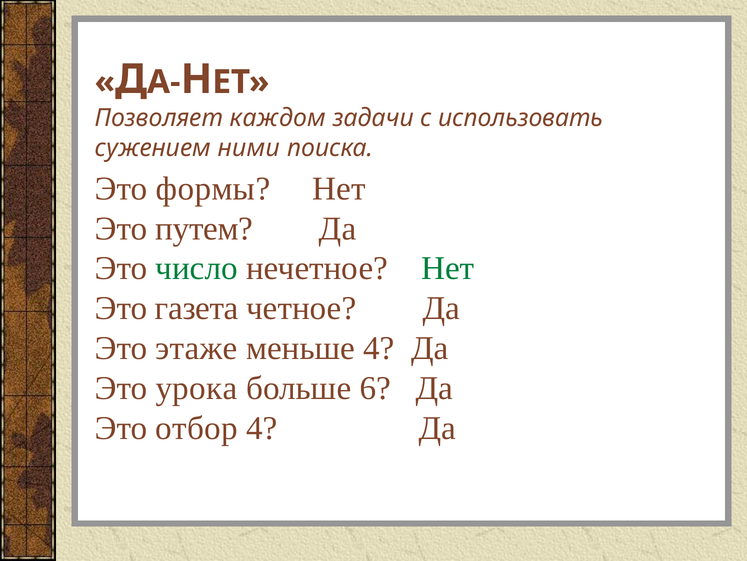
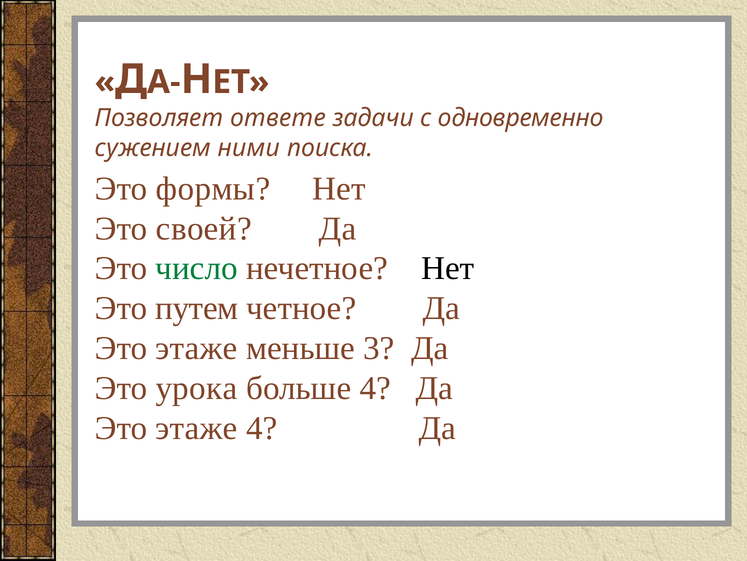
каждом: каждом -> ответе (278, 118)
использовать: использовать -> одновременно (521, 118)
путем: путем -> своей (204, 228)
Нет colour: green -> black (448, 268)
газета: газета -> путем (197, 308)
меньше 4: 4 -> 3 (379, 348)
больше 6: 6 -> 4 (375, 388)
отбор: отбор -> этаже (197, 428)
